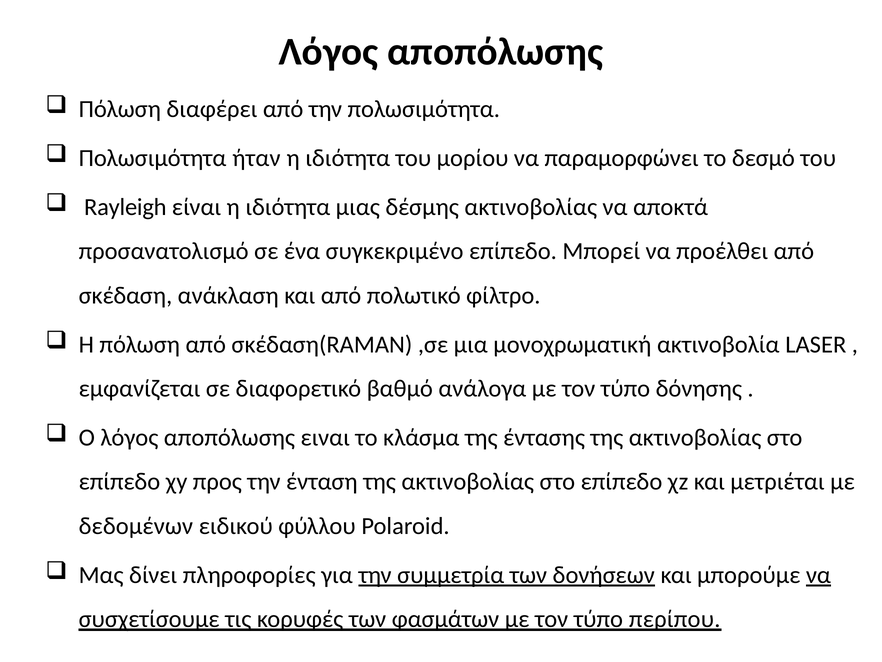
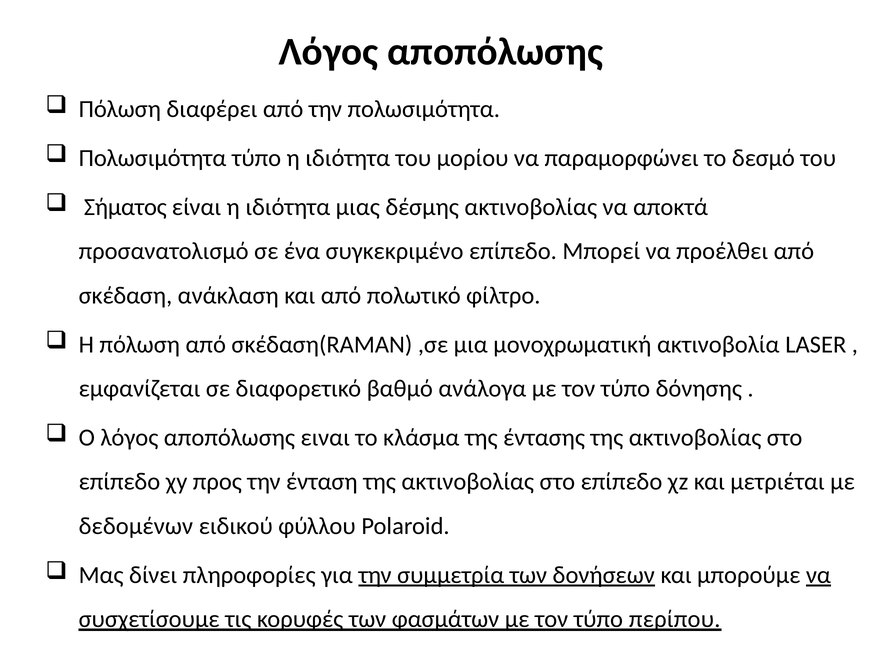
Πολωσιμότητα ήταν: ήταν -> τύπο (257, 158)
Rayleigh: Rayleigh -> Σήματος (125, 207)
